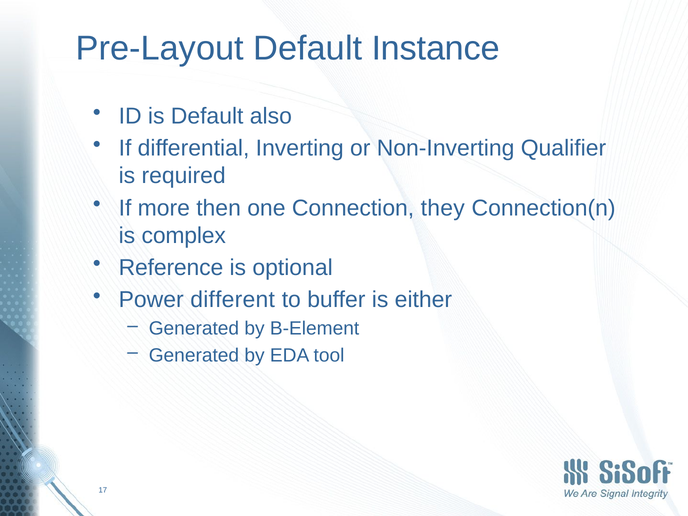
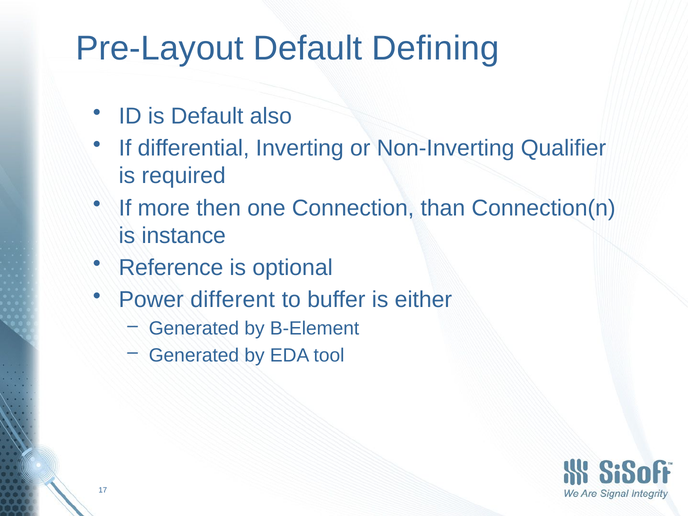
Instance: Instance -> Defining (436, 48)
they: they -> than (443, 208)
complex: complex -> instance (184, 236)
